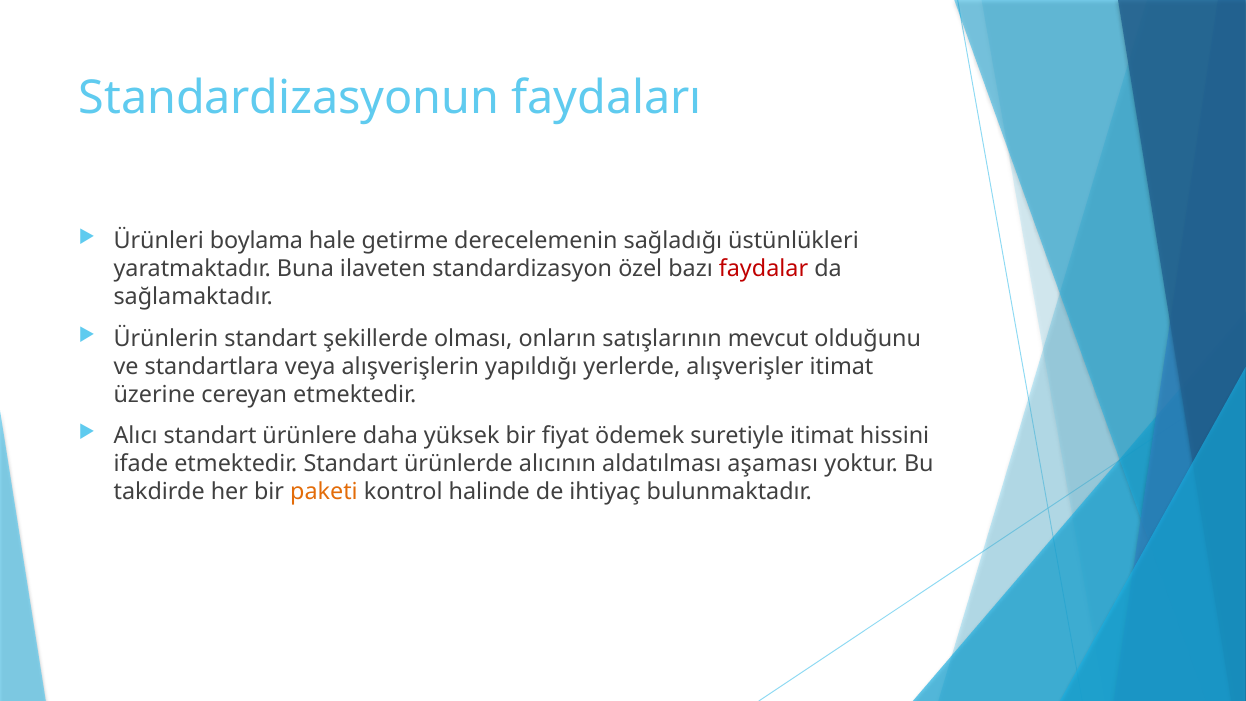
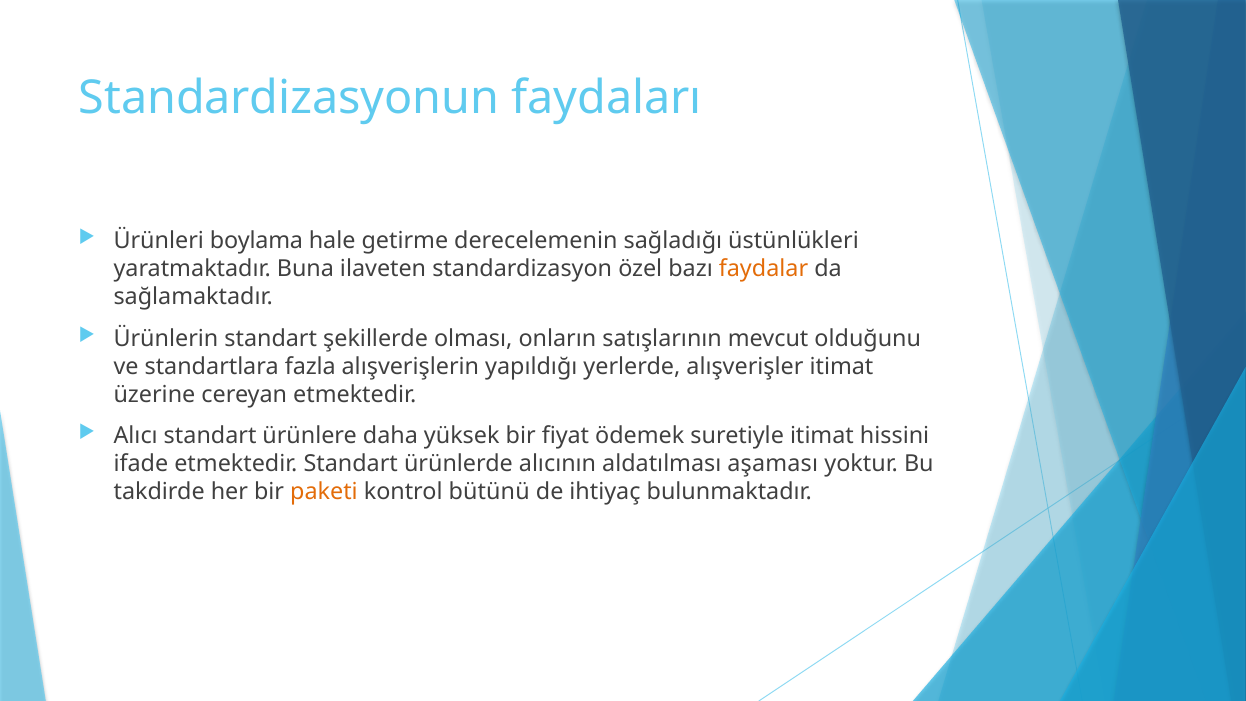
faydalar colour: red -> orange (764, 269)
veya: veya -> fazla (310, 366)
halinde: halinde -> bütünü (489, 491)
